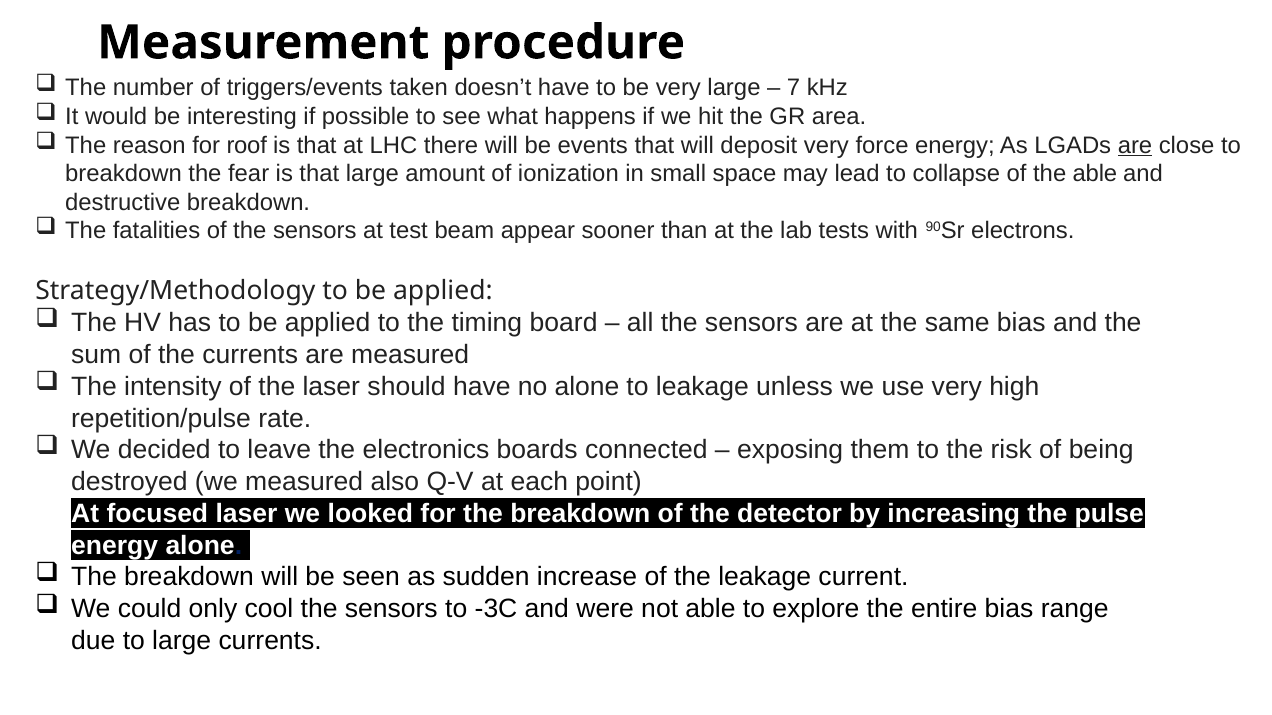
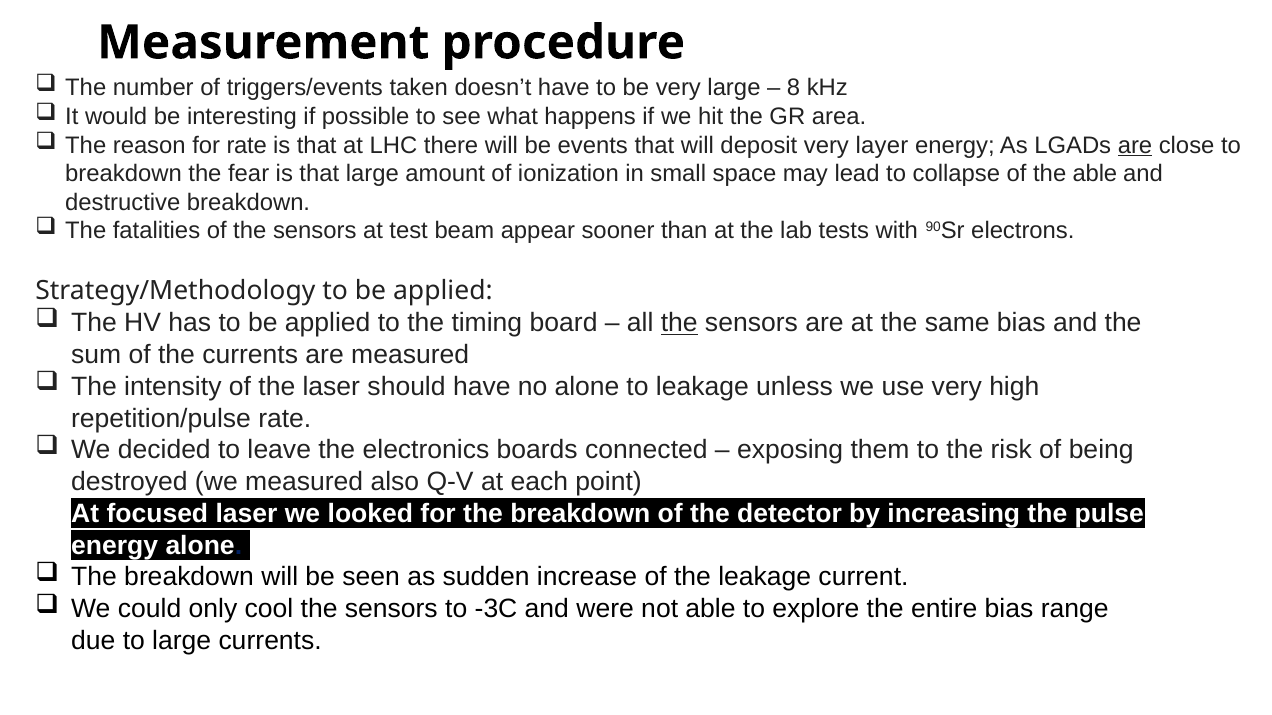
7: 7 -> 8 (794, 88)
for roof: roof -> rate (247, 145)
force: force -> layer (882, 145)
the underline: none -> present (679, 323)
